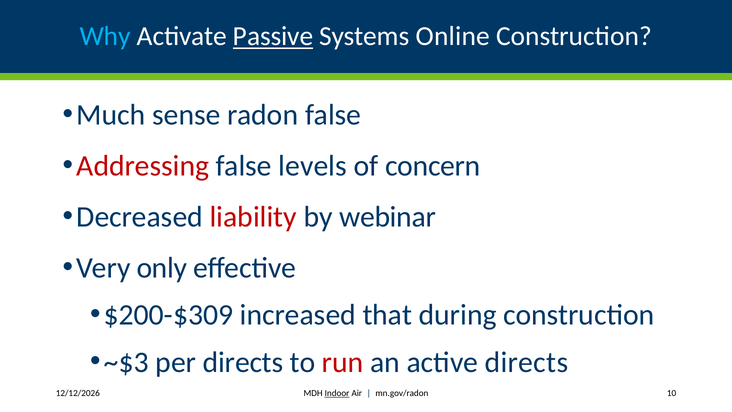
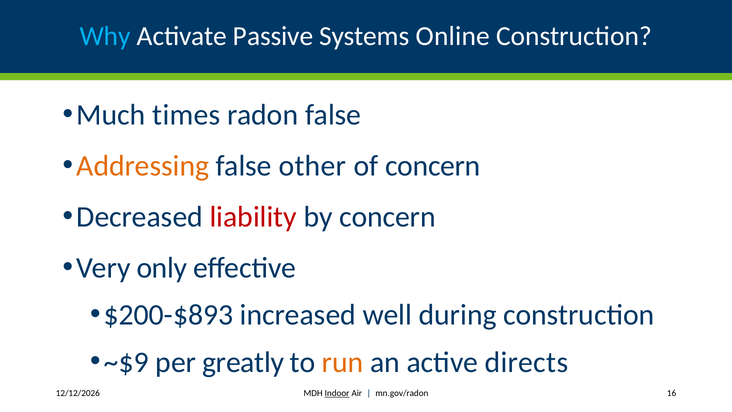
Passive underline: present -> none (273, 36)
sense: sense -> times (186, 115)
Addressing colour: red -> orange (143, 166)
levels: levels -> other (313, 166)
by webinar: webinar -> concern (388, 217)
$200-$309: $200-$309 -> $200-$893 (169, 315)
that: that -> well (387, 315)
~$3: ~$3 -> ~$9 (126, 362)
per directs: directs -> greatly (243, 362)
run colour: red -> orange (343, 362)
10: 10 -> 16 (672, 393)
